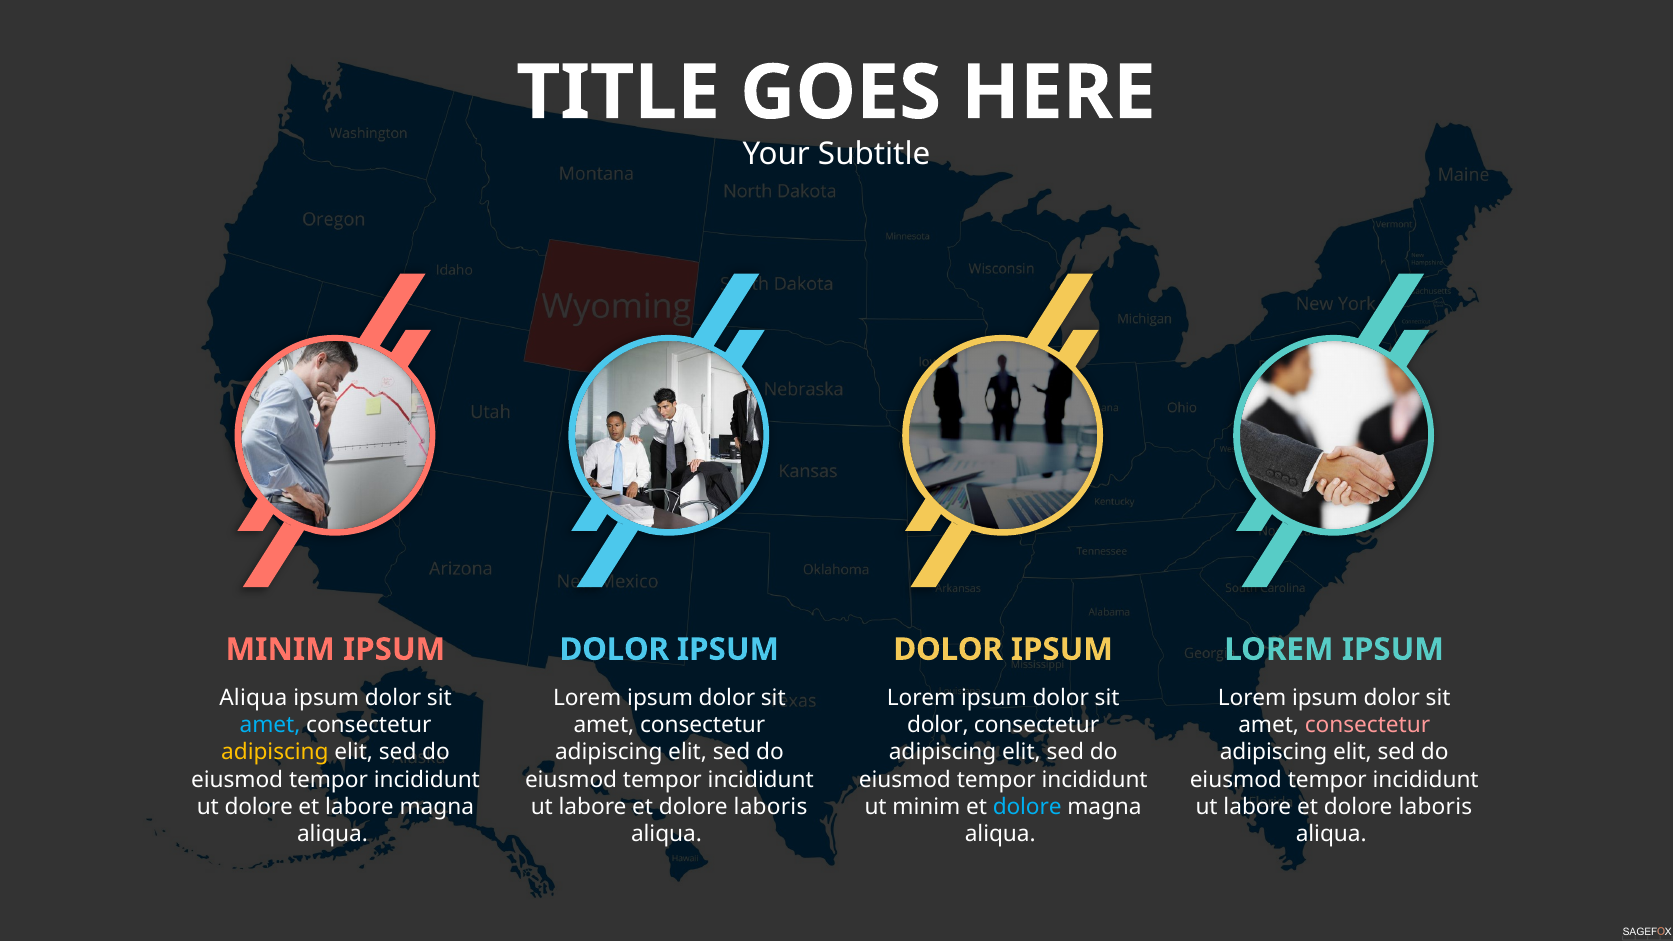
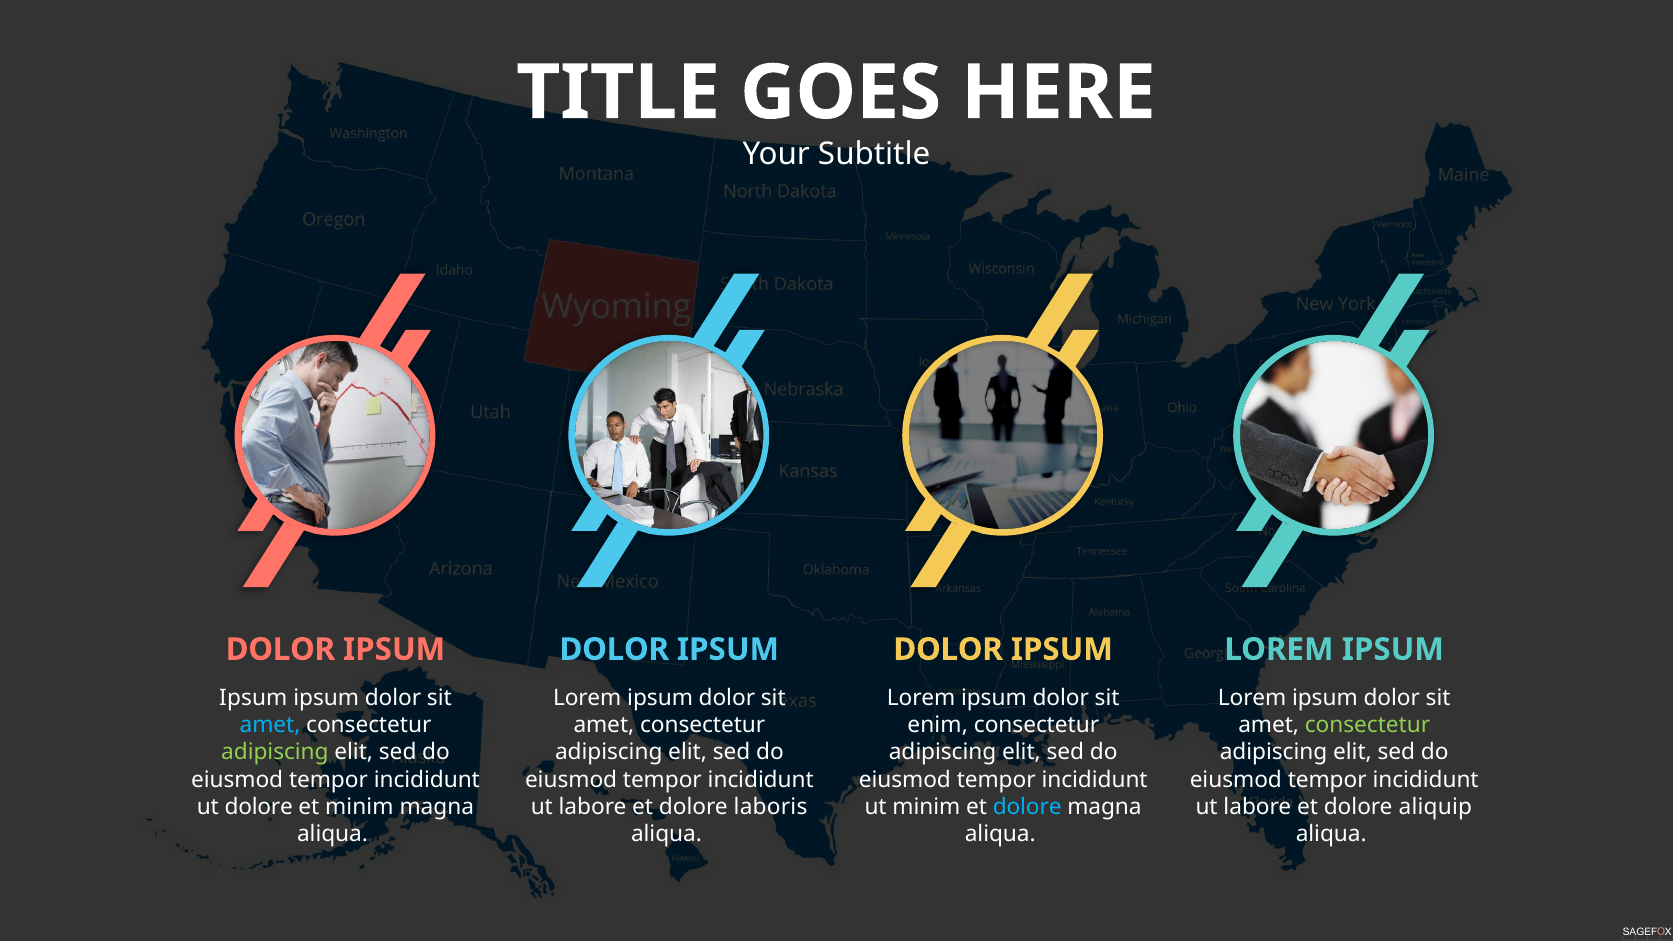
MINIM: MINIM -> DOLOR (280, 649)
Aliqua: Aliqua -> Ipsum (253, 698)
dolor: dolor -> enim (938, 725)
consectetur colour: pink -> light green (1368, 725)
adipiscing colour: yellow -> light green (275, 752)
et labore: labore -> minim (359, 807)
laboris: laboris -> aliquip (1435, 807)
